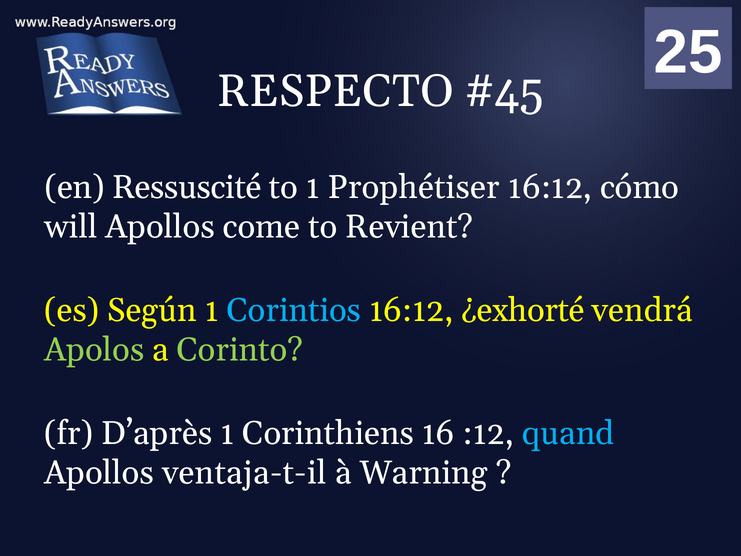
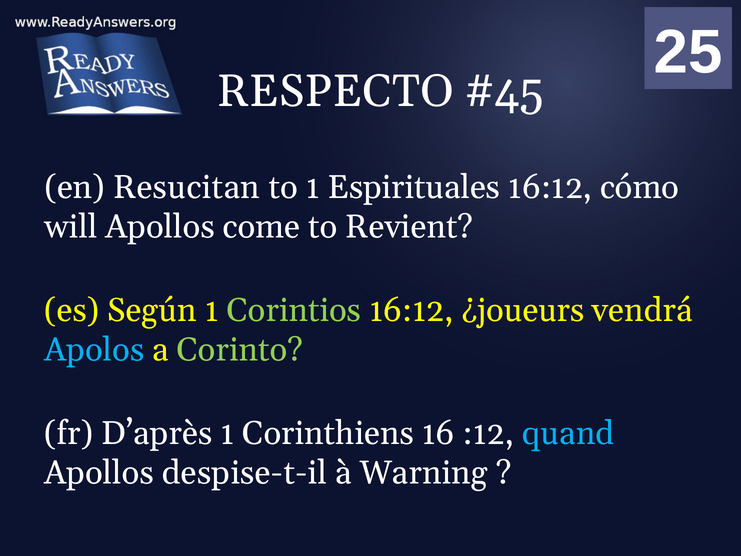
Ressuscité: Ressuscité -> Resucitan (187, 187)
Prophétiser: Prophétiser -> Espirituales (414, 187)
Corintios colour: light blue -> light green (294, 310)
¿exhorté: ¿exhorté -> ¿joueurs (523, 310)
Apolos colour: light green -> light blue (94, 350)
ventaja-t-il: ventaja-t-il -> despise-t-il (244, 473)
